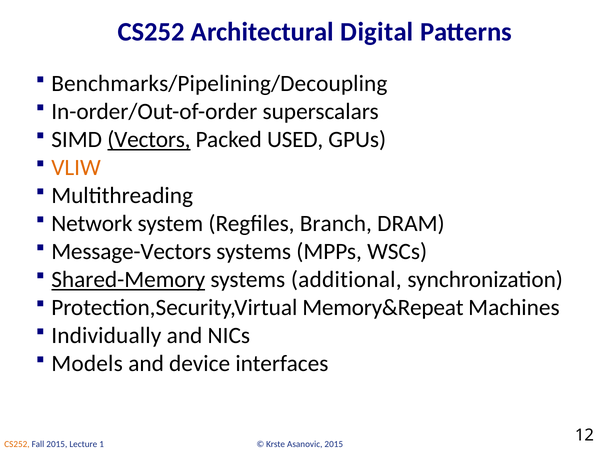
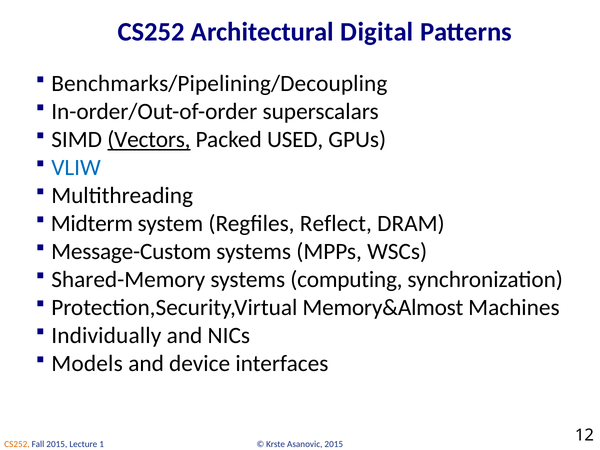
VLIW colour: orange -> blue (76, 168)
Network: Network -> Midterm (92, 224)
Branch: Branch -> Reflect (336, 224)
Message-Vectors: Message-Vectors -> Message-Custom (131, 252)
Shared-Memory underline: present -> none (128, 280)
additional: additional -> computing (346, 280)
Memory&Repeat: Memory&Repeat -> Memory&Almost (383, 308)
